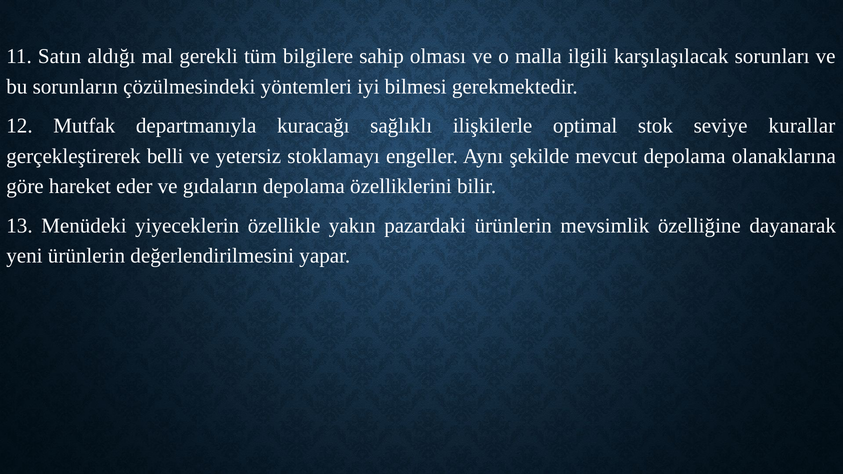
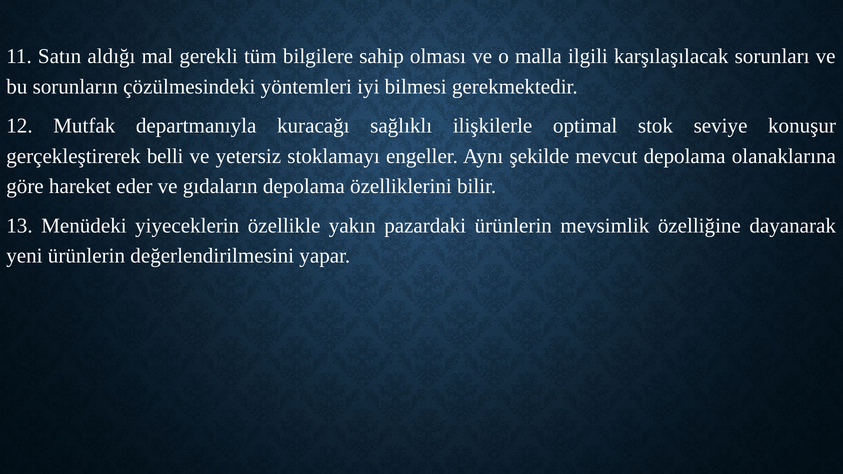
kurallar: kurallar -> konuşur (802, 126)
